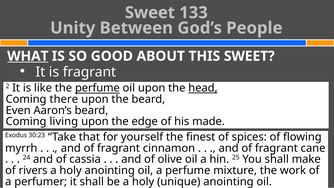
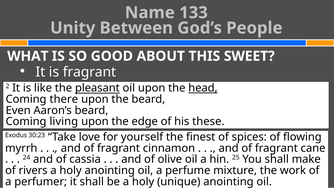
Sweet: Sweet -> Name (150, 13)
WHAT underline: present -> none (28, 56)
the perfume: perfume -> pleasant (97, 88)
made: made -> these (208, 121)
that: that -> love (89, 137)
